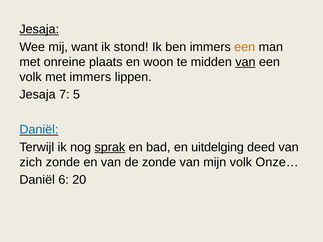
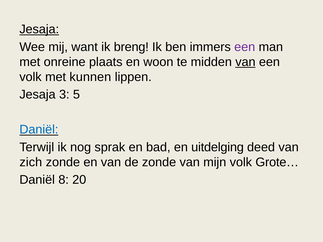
stond: stond -> breng (131, 47)
een colour: orange -> purple (245, 47)
met immers: immers -> kunnen (90, 77)
7: 7 -> 3 (64, 95)
sprak underline: present -> none (110, 147)
Onze…: Onze… -> Grote… (277, 162)
6: 6 -> 8 (64, 180)
